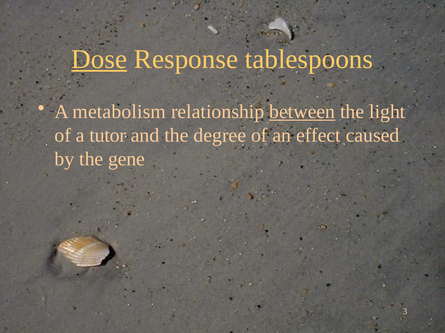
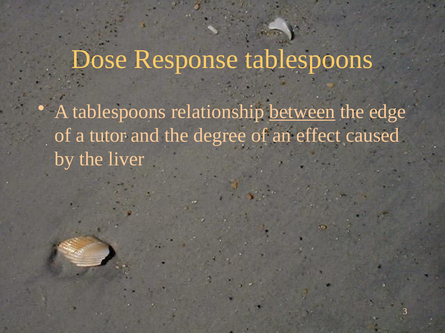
Dose underline: present -> none (99, 59)
A metabolism: metabolism -> tablespoons (119, 112)
light: light -> edge (387, 112)
gene: gene -> liver (126, 159)
